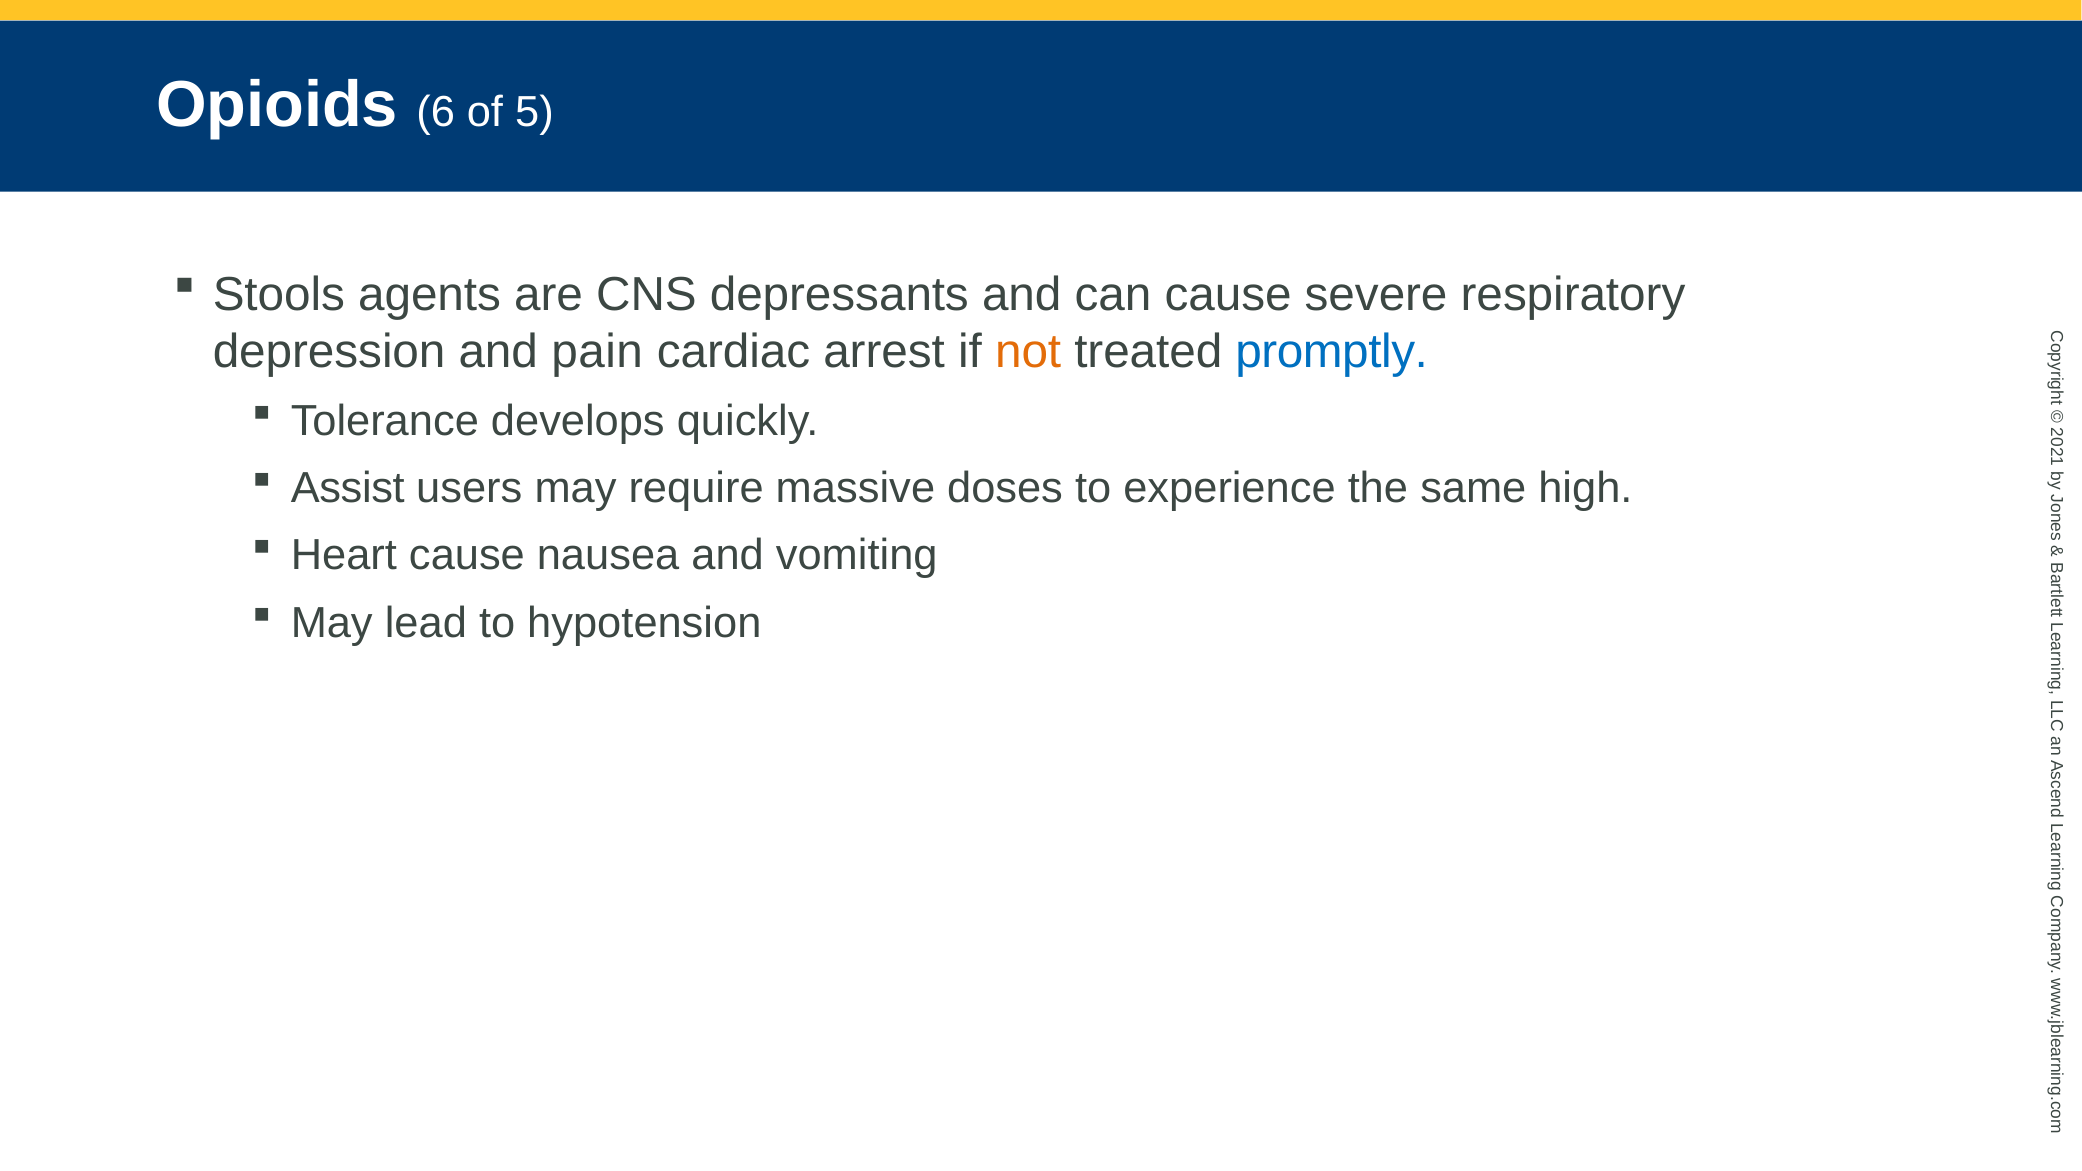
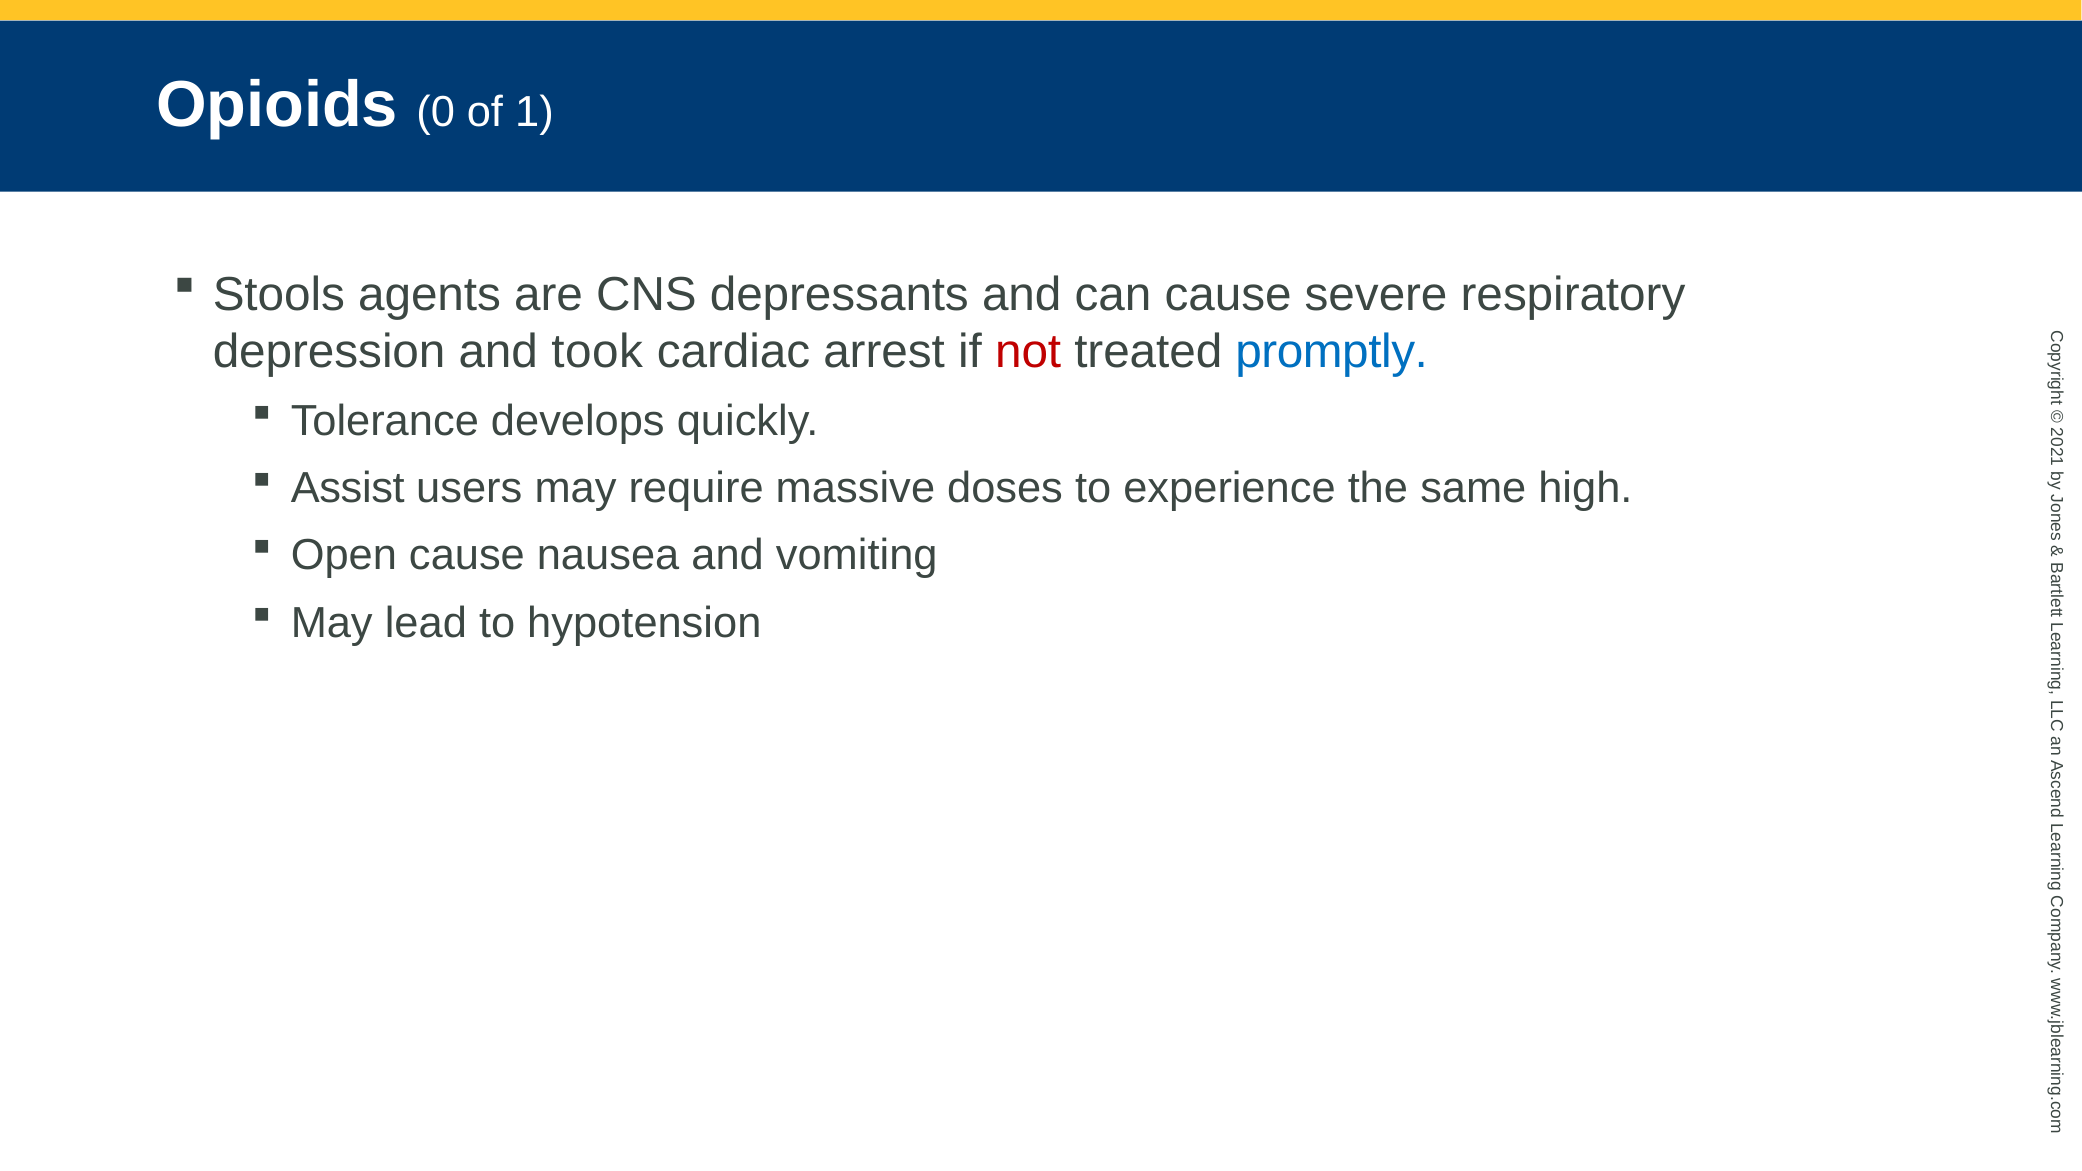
Opioids 6: 6 -> 0 (436, 112)
of 5: 5 -> 1 (534, 112)
pain: pain -> took (597, 352)
not colour: orange -> red (1028, 352)
Heart: Heart -> Open (344, 556)
